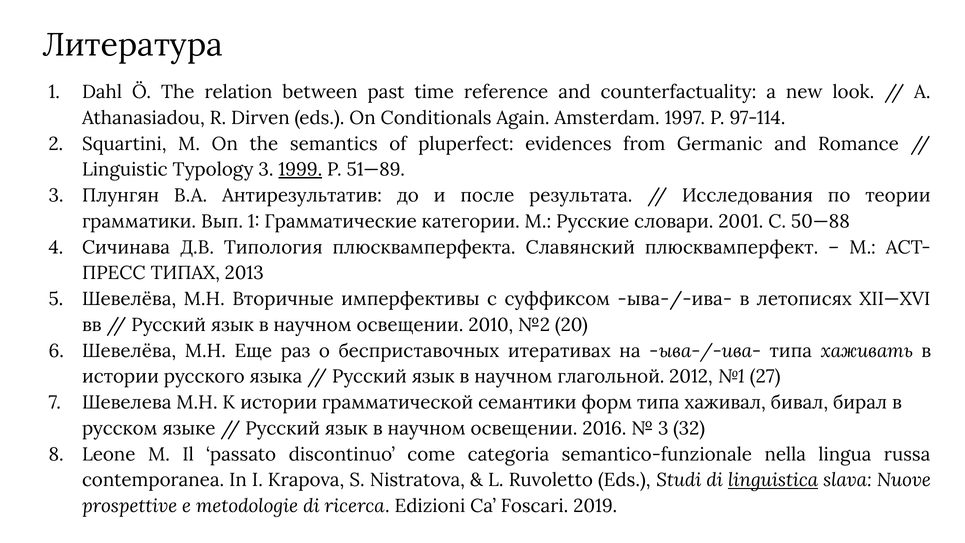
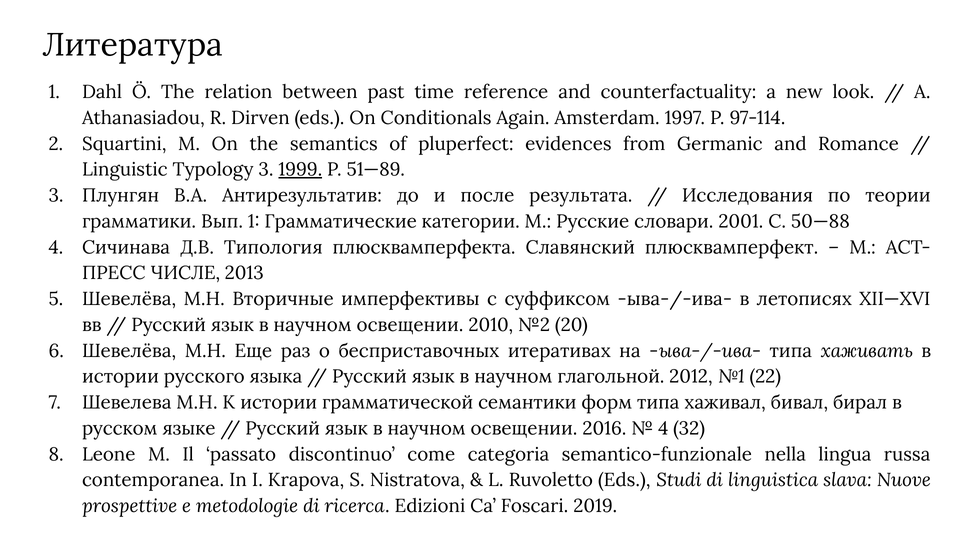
ТИПАХ: ТИПАХ -> ЧИСЛЕ (185, 273)
27: 27 -> 22 (765, 377)
3: 3 -> 4 (663, 428)
linguistica underline: present -> none (773, 480)
